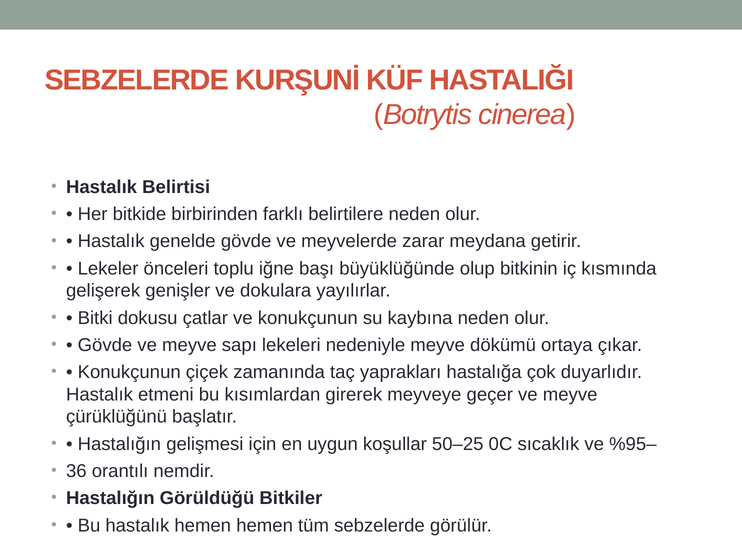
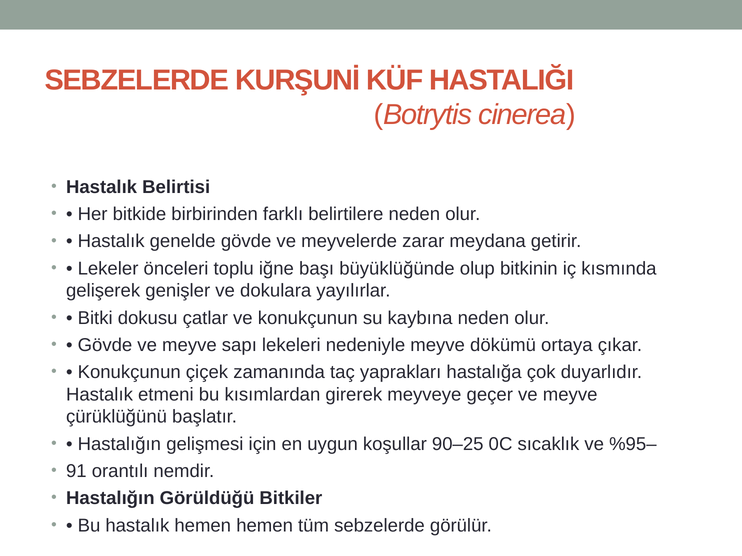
50–25: 50–25 -> 90–25 (458, 444)
36: 36 -> 91 (76, 472)
